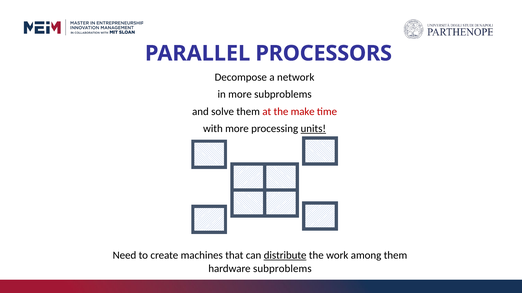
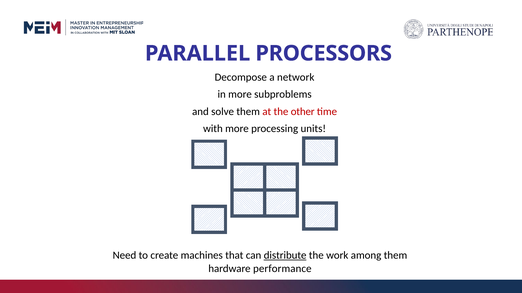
make: make -> other (303, 112)
units underline: present -> none (313, 129)
hardware subproblems: subproblems -> performance (282, 269)
